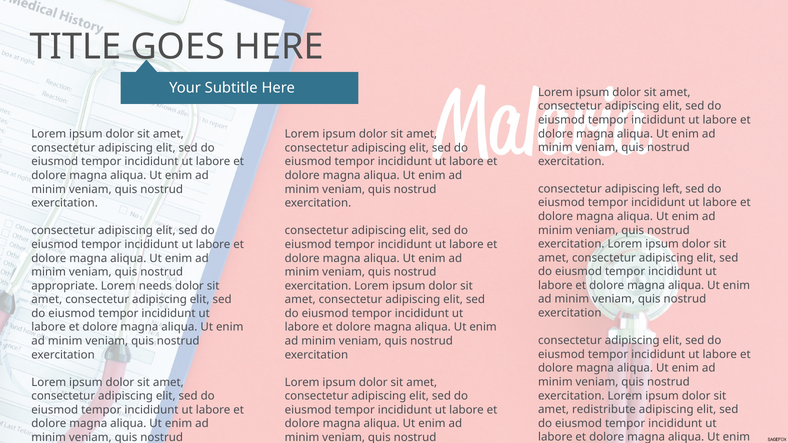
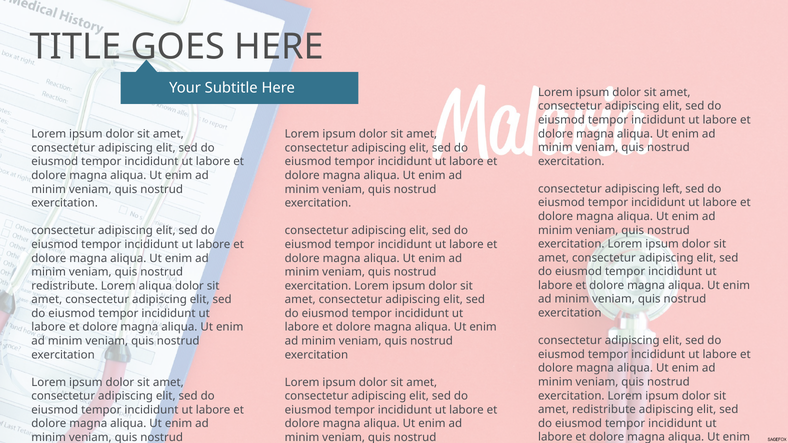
appropriate: appropriate -> redistribute (65, 286)
Lorem needs: needs -> aliqua (155, 286)
